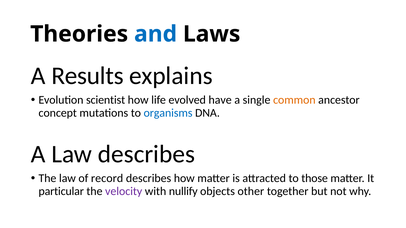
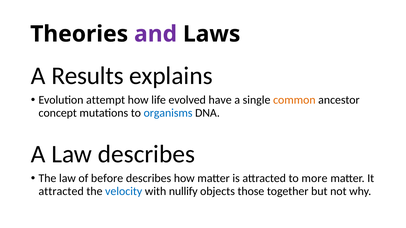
and colour: blue -> purple (156, 34)
scientist: scientist -> attempt (106, 100)
record: record -> before (107, 179)
those: those -> more (314, 179)
particular: particular -> attracted (61, 191)
velocity colour: purple -> blue (124, 191)
other: other -> those (251, 191)
